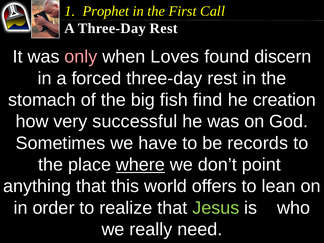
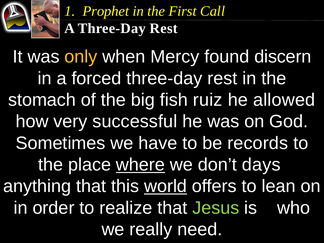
only colour: pink -> yellow (81, 57)
Loves: Loves -> Mercy (175, 57)
find: find -> ruiz (208, 100)
creation: creation -> allowed (284, 100)
point: point -> days (261, 165)
world underline: none -> present (166, 186)
